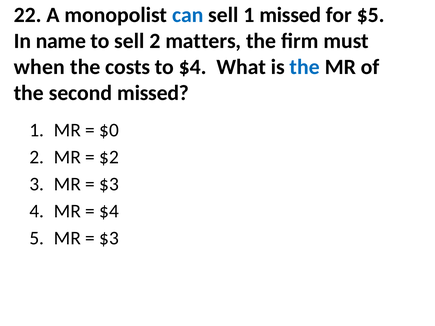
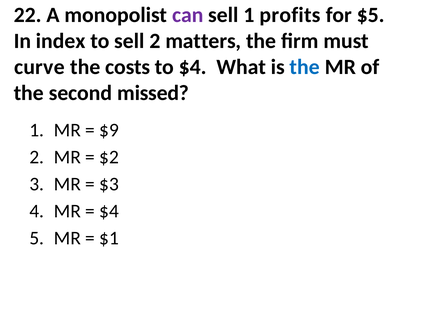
can colour: blue -> purple (188, 15)
1 missed: missed -> profits (290, 15)
name: name -> index (61, 41)
when: when -> curve (39, 67)
$0: $0 -> $9 (109, 130)
$3: $3 -> $1 (109, 238)
